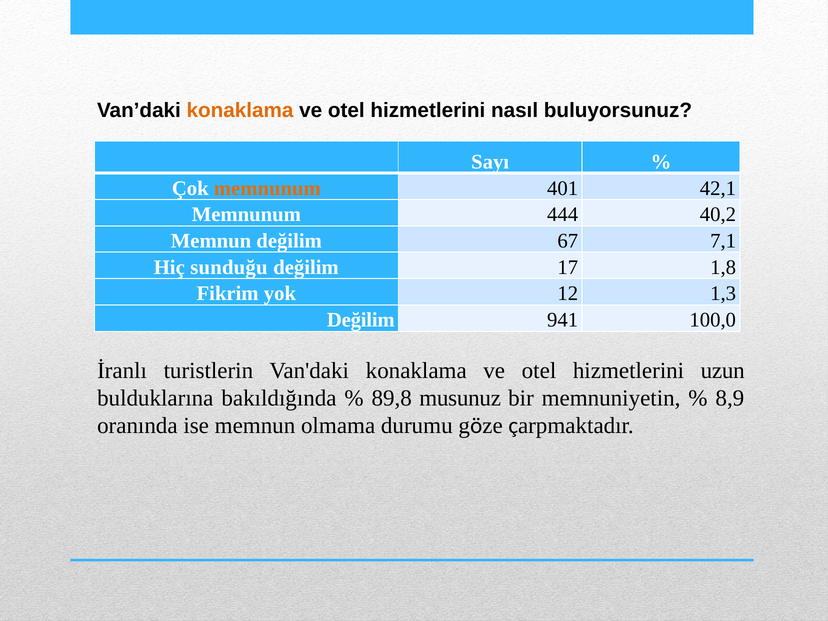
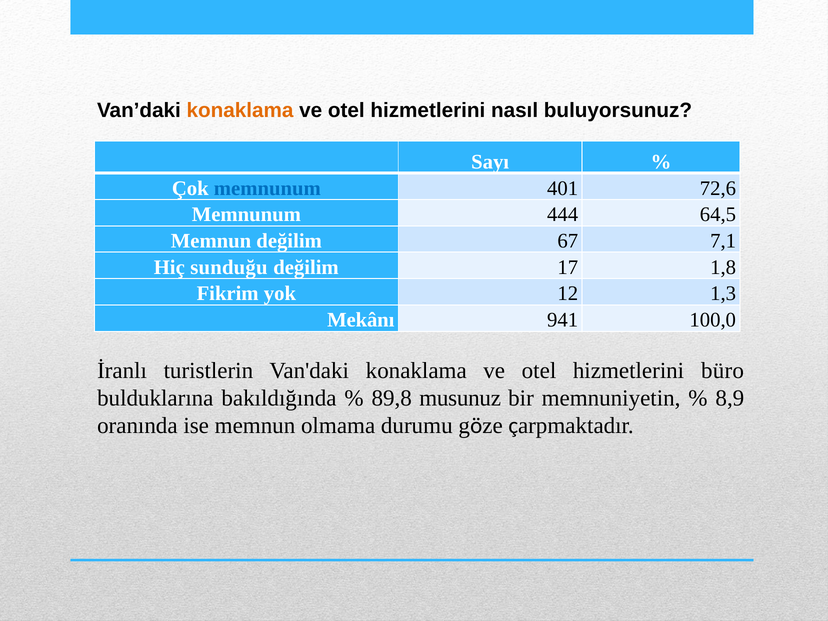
memnunum colour: orange -> blue (267, 188)
42,1: 42,1 -> 72,6 (718, 188)
40,2: 40,2 -> 64,5 (718, 215)
Değilim: Değilim -> Mekânı (361, 320)
uzun: uzun -> büro (722, 370)
